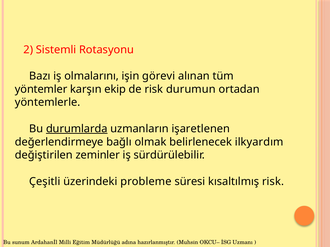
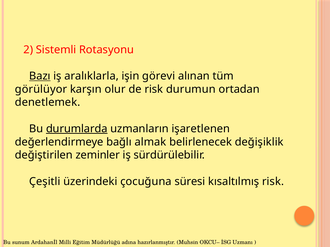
Bazı underline: none -> present (40, 76)
olmalarını: olmalarını -> aralıklarla (92, 76)
yöntemler: yöntemler -> görülüyor (41, 89)
ekip: ekip -> olur (115, 89)
yöntemlerle: yöntemlerle -> denetlemek (48, 103)
olmak: olmak -> almak (150, 142)
ilkyardım: ilkyardım -> değişiklik (259, 142)
probleme: probleme -> çocuğuna (146, 182)
